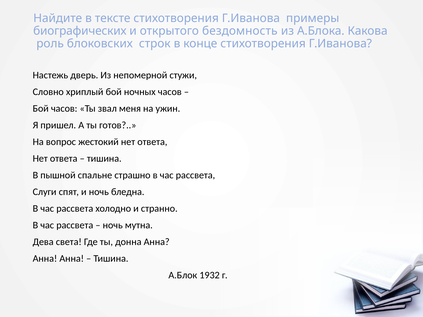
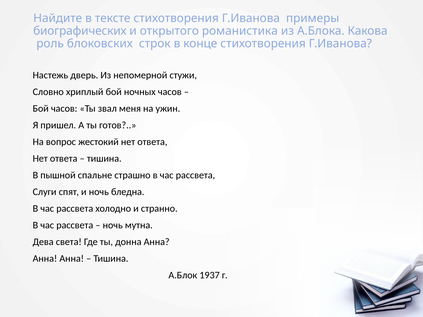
бездомность: бездомность -> романистика (240, 31)
1932: 1932 -> 1937 (210, 275)
